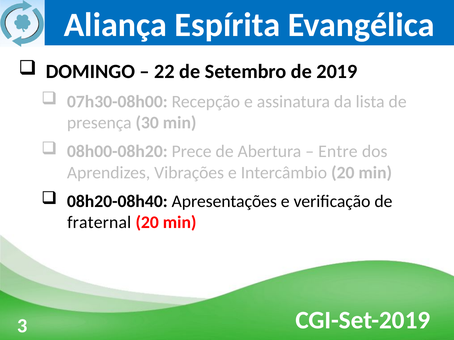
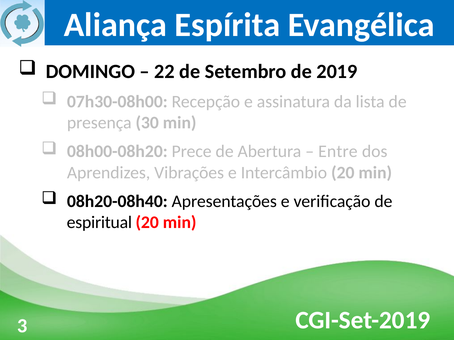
fraternal: fraternal -> espiritual (99, 223)
